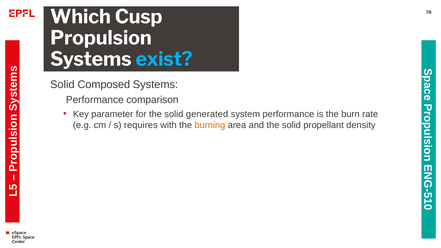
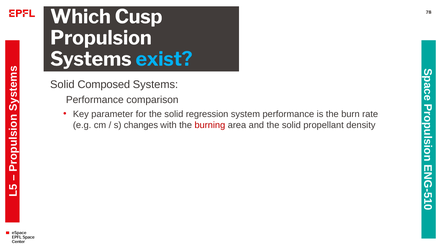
generated: generated -> regression (207, 114)
requires: requires -> changes (141, 125)
burning colour: orange -> red (210, 125)
